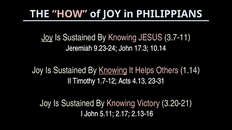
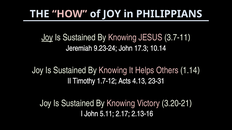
Knowing underline: present -> none (113, 70)
